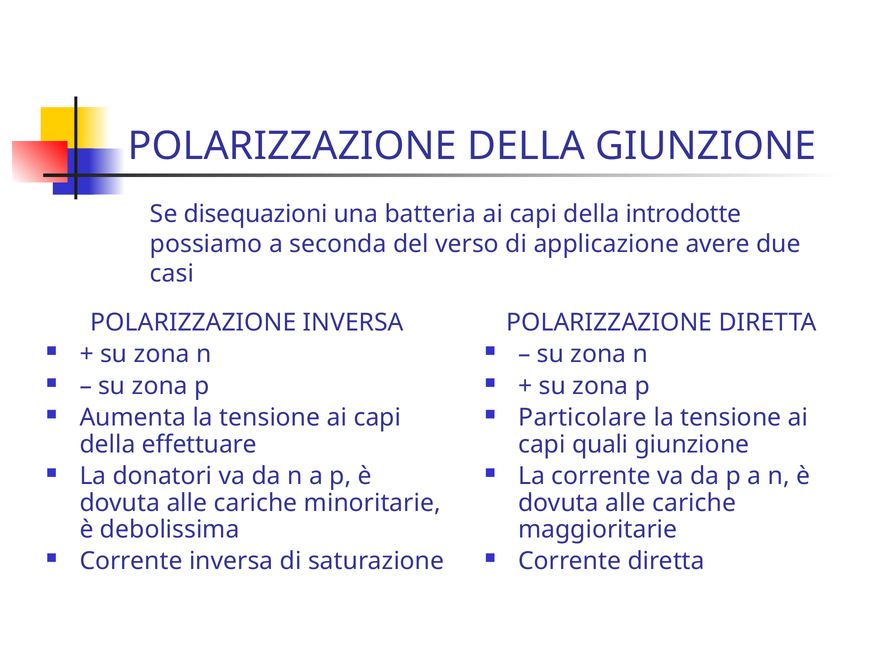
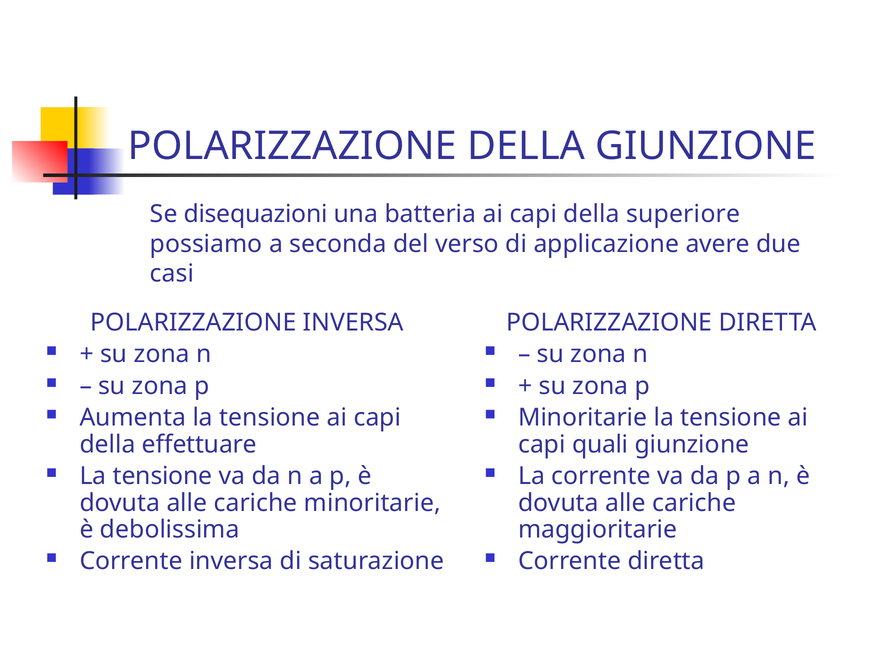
introdotte: introdotte -> superiore (683, 214)
Particolare: Particolare -> Minoritarie (583, 418)
donatori: donatori -> tensione (163, 476)
